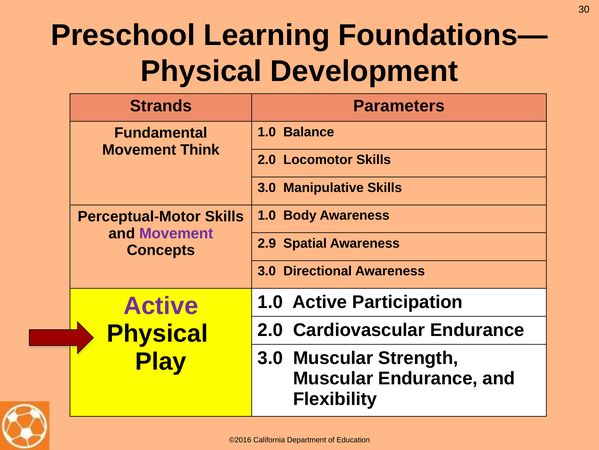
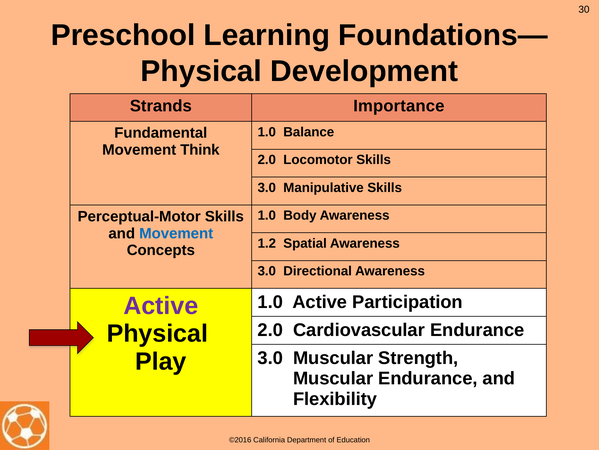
Parameters: Parameters -> Importance (399, 106)
Movement colour: purple -> blue (176, 233)
2.9: 2.9 -> 1.2 (267, 243)
